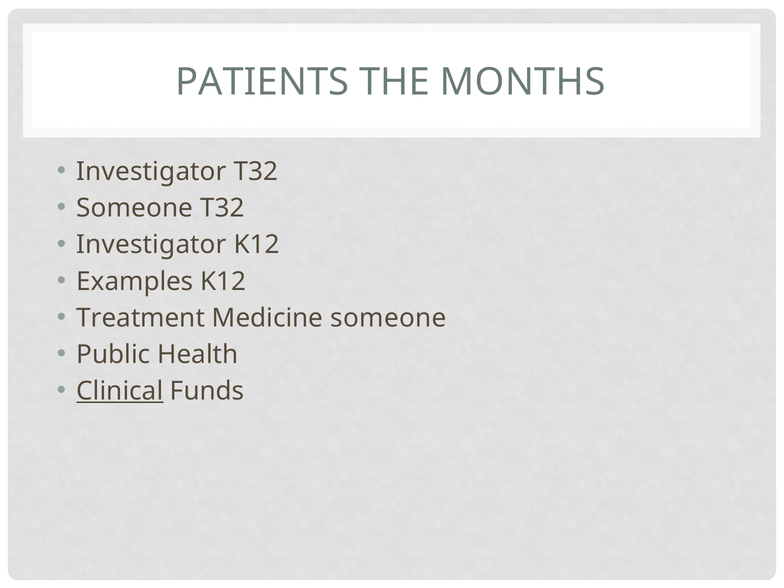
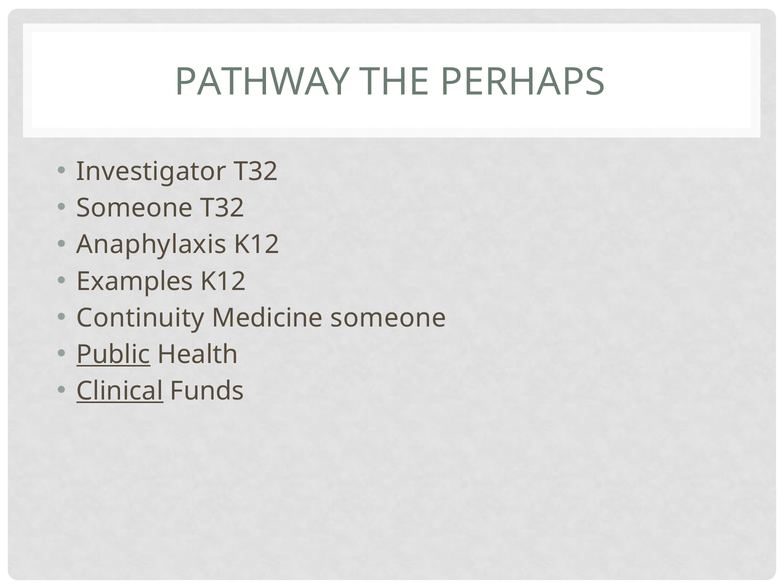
PATIENTS: PATIENTS -> PATHWAY (262, 82)
MONTHS: MONTHS -> PERHAPS (523, 82)
Investigator: Investigator -> Anaphylaxis (152, 245)
Treatment: Treatment -> Continuity (141, 318)
Public underline: none -> present (113, 355)
